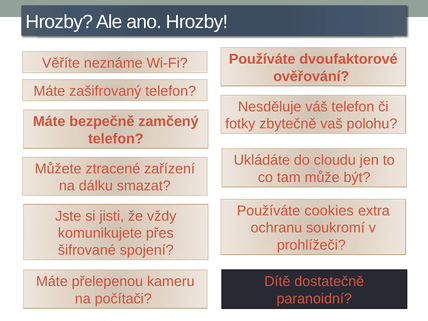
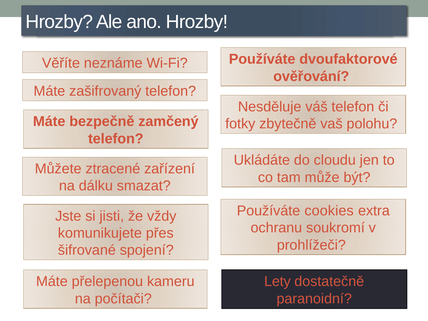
Dítě: Dítě -> Lety (277, 282)
